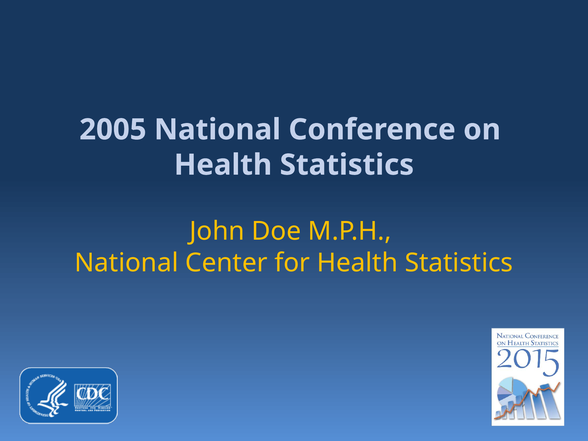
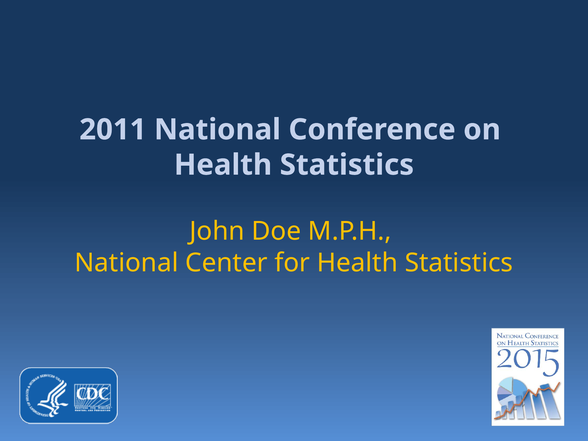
2005: 2005 -> 2011 (113, 130)
